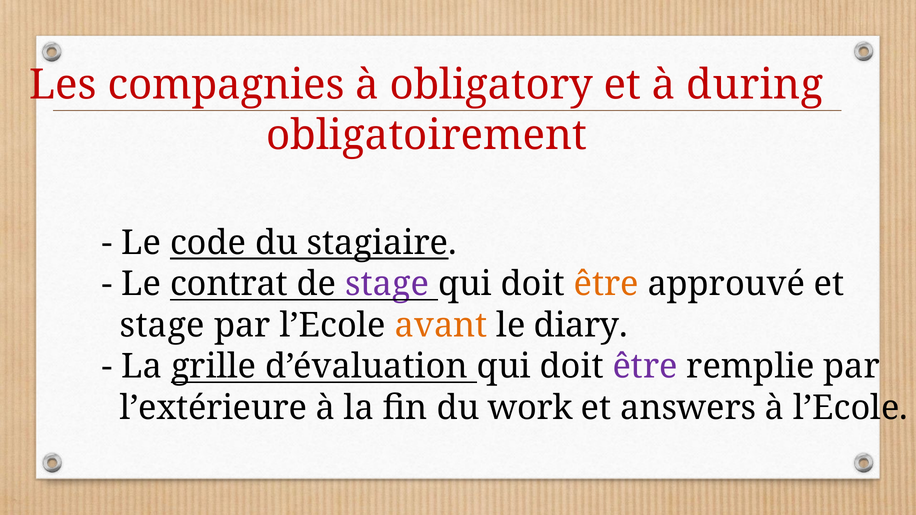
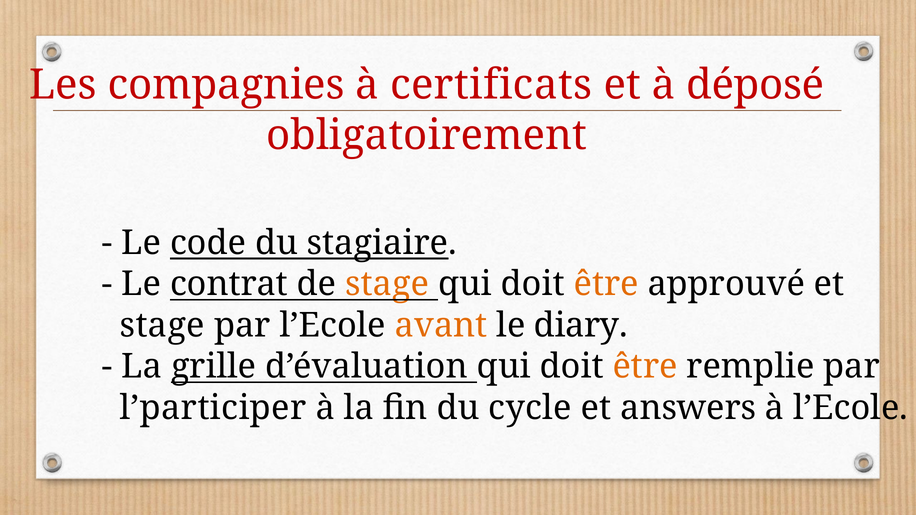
obligatory: obligatory -> certificats (491, 85)
during: during -> déposé (755, 85)
stage colour: purple -> orange (387, 284)
être colour: purple -> orange (645, 367)
l’extérieure: l’extérieure -> l’participer (213, 408)
work: work -> cycle (530, 408)
